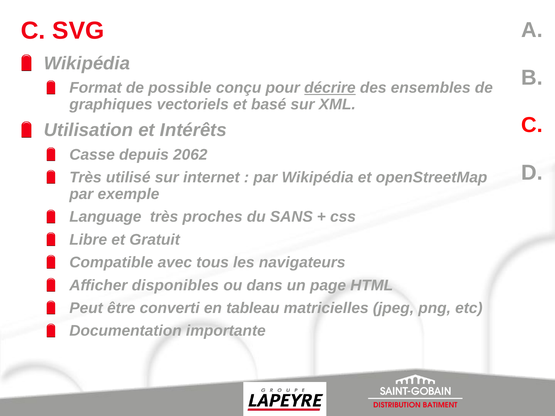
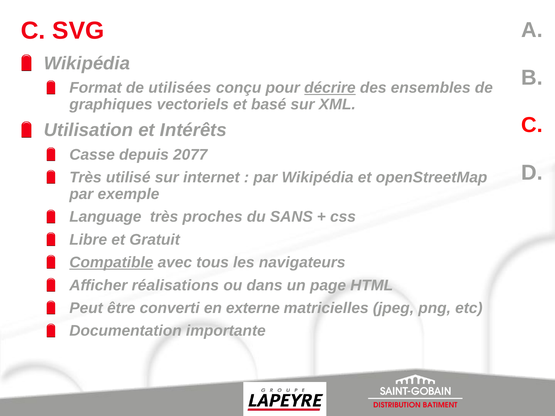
possible: possible -> utilisées (180, 88)
2062: 2062 -> 2077 (190, 155)
Compatible underline: none -> present (111, 263)
disponibles: disponibles -> réalisations (175, 285)
tableau: tableau -> externe (253, 308)
